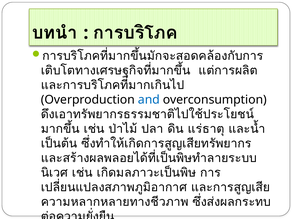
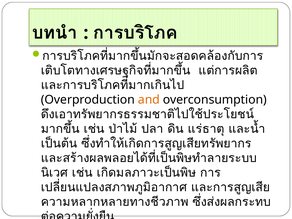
and colour: blue -> orange (149, 100)
